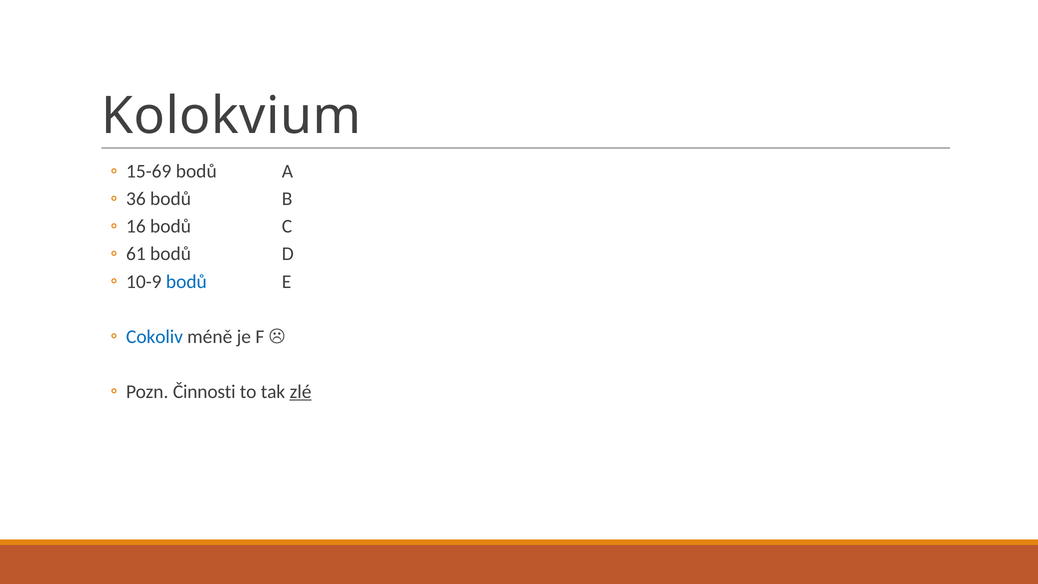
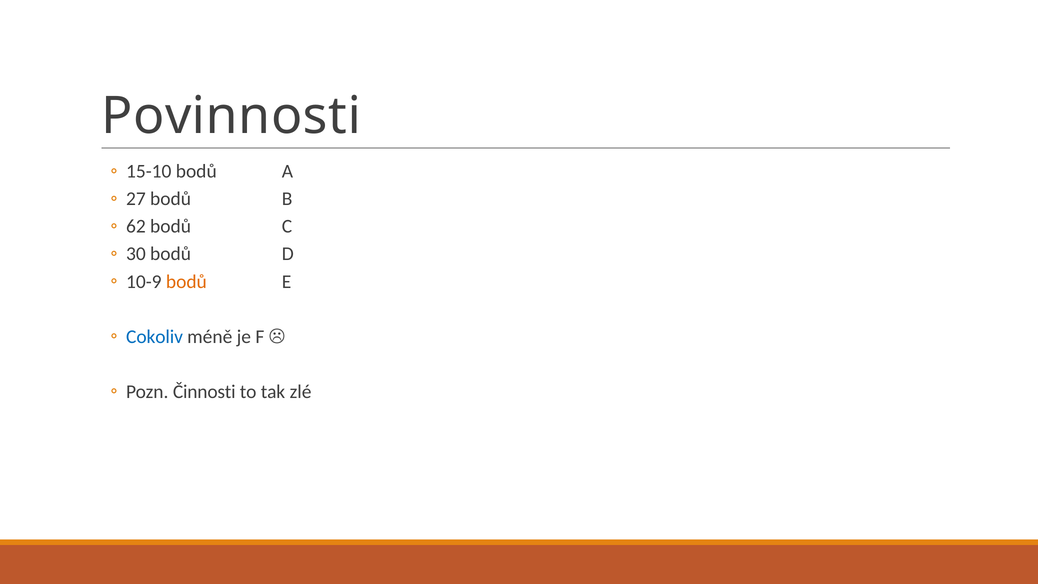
Kolokvium: Kolokvium -> Povinnosti (231, 116)
15-69: 15-69 -> 15-10 (149, 171)
36: 36 -> 27 (136, 199)
16: 16 -> 62 (136, 226)
61: 61 -> 30 (136, 254)
bodů colour: blue -> orange (186, 282)
zlé underline: present -> none (301, 392)
